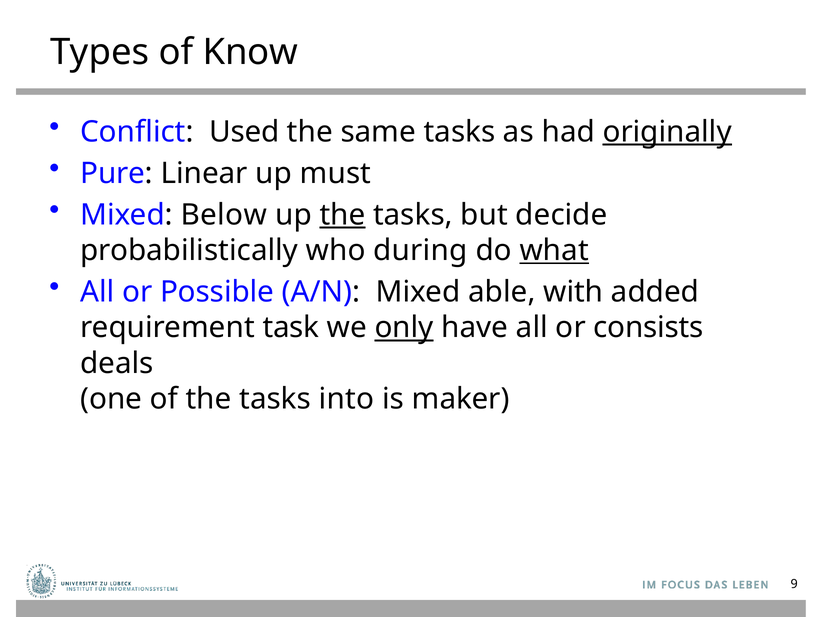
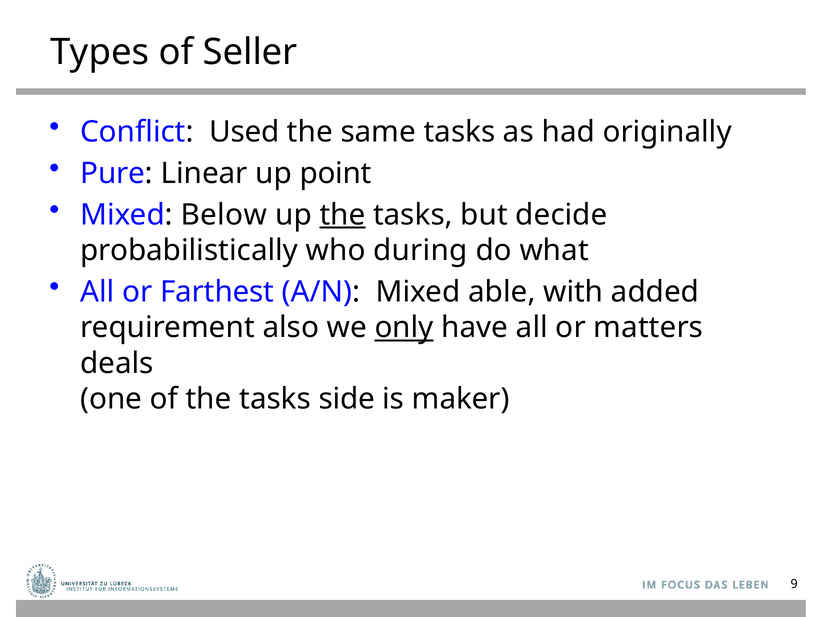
Know: Know -> Seller (250, 52)
originally underline: present -> none (667, 132)
must: must -> point (336, 173)
what underline: present -> none (554, 250)
Possible: Possible -> Farthest (217, 292)
task: task -> also (291, 327)
consists: consists -> matters (648, 327)
into: into -> side (347, 399)
